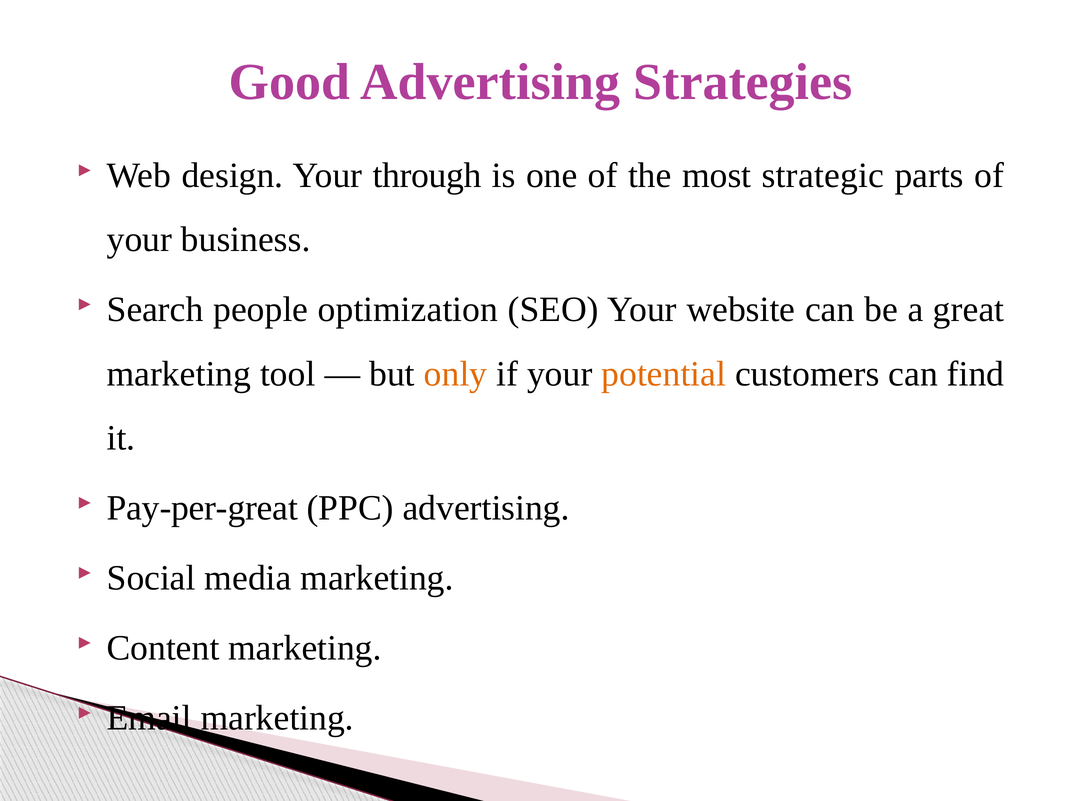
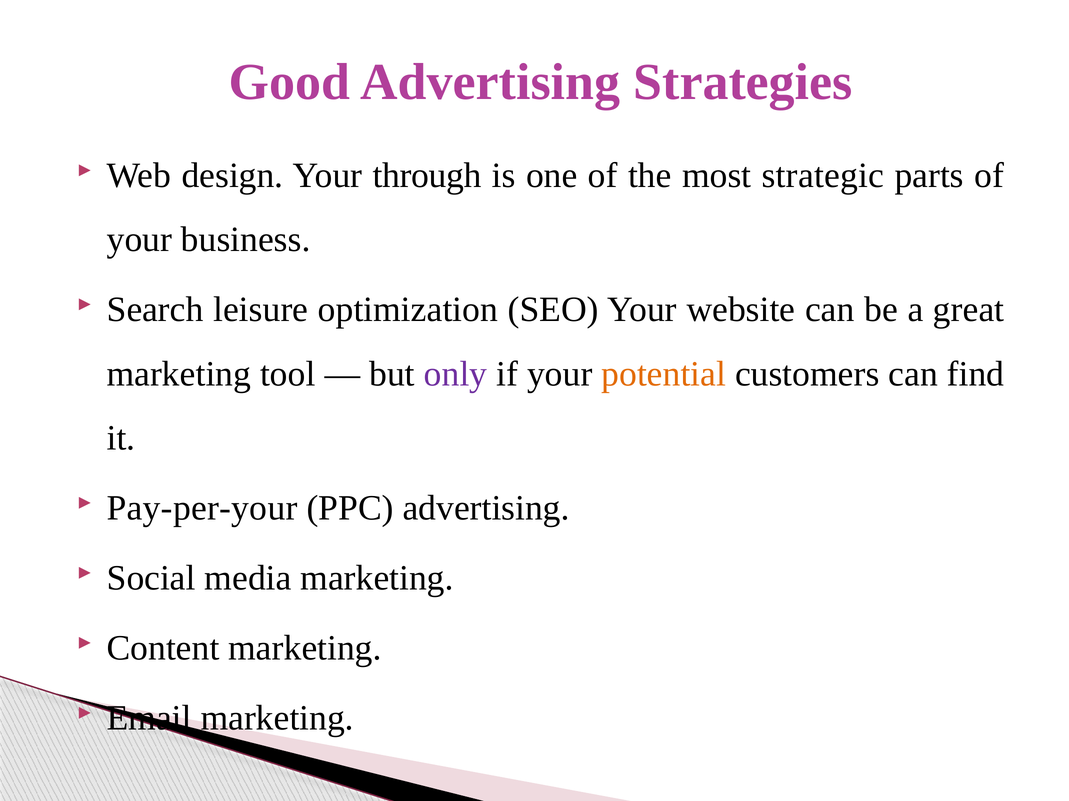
people: people -> leisure (261, 310)
only colour: orange -> purple (456, 374)
Pay-per-great: Pay-per-great -> Pay-per-your (202, 508)
